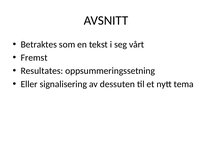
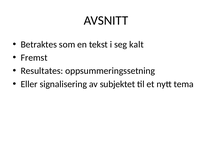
vårt: vårt -> kalt (136, 44)
dessuten: dessuten -> subjektet (117, 84)
